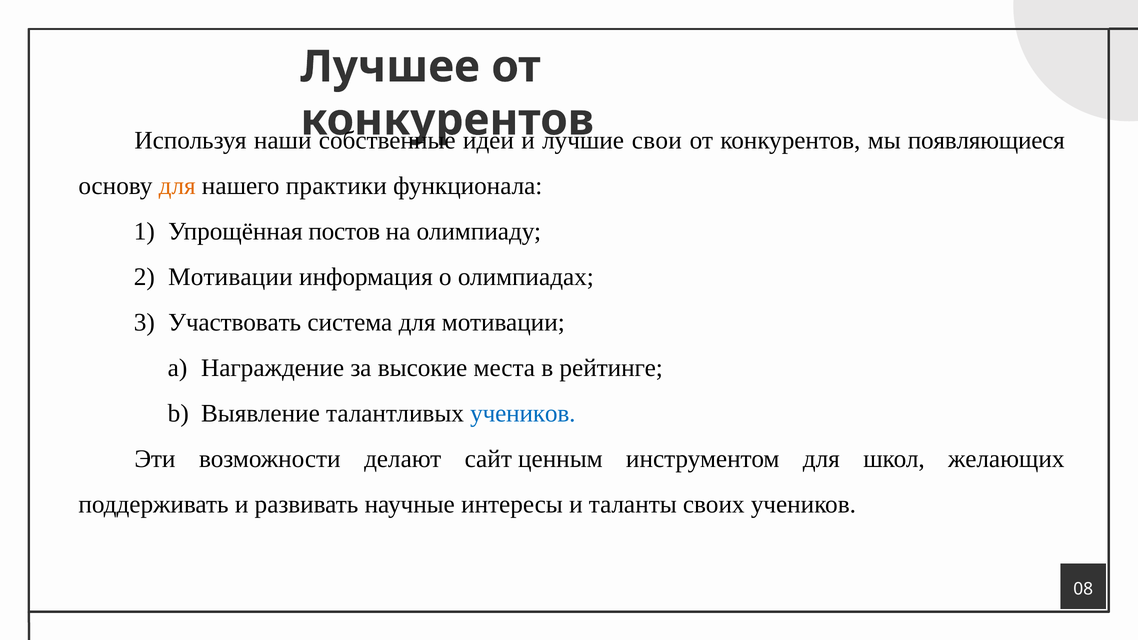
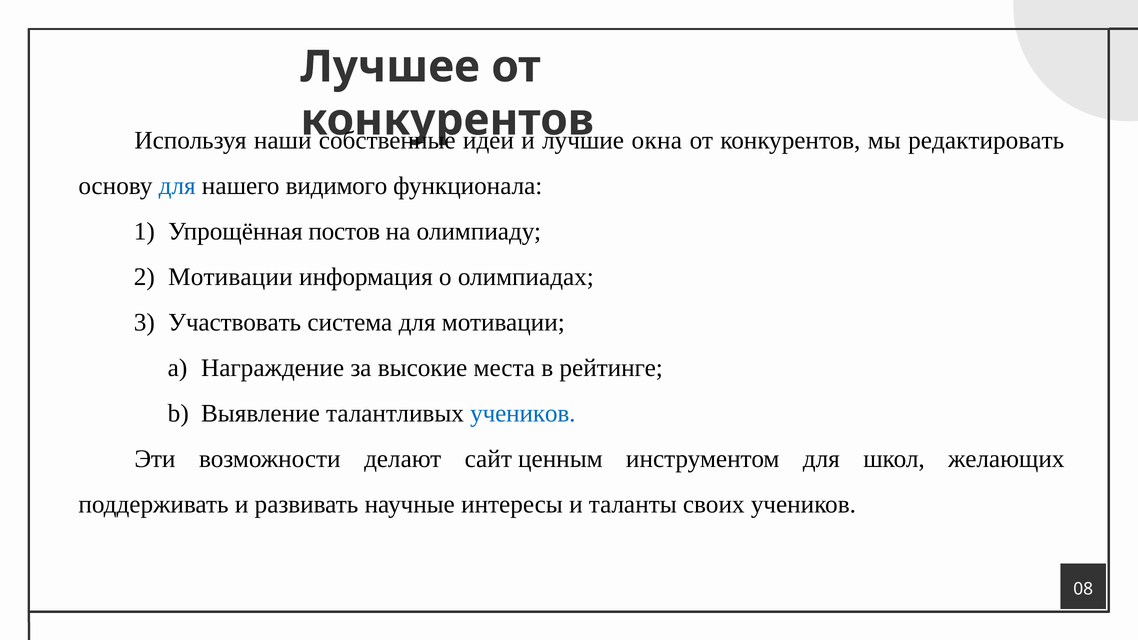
свои: свои -> окна (657, 140)
появляющиеся: появляющиеся -> редактировать (986, 140)
для colour: orange -> blue (177, 186)
практики: практики -> видимого (337, 186)
